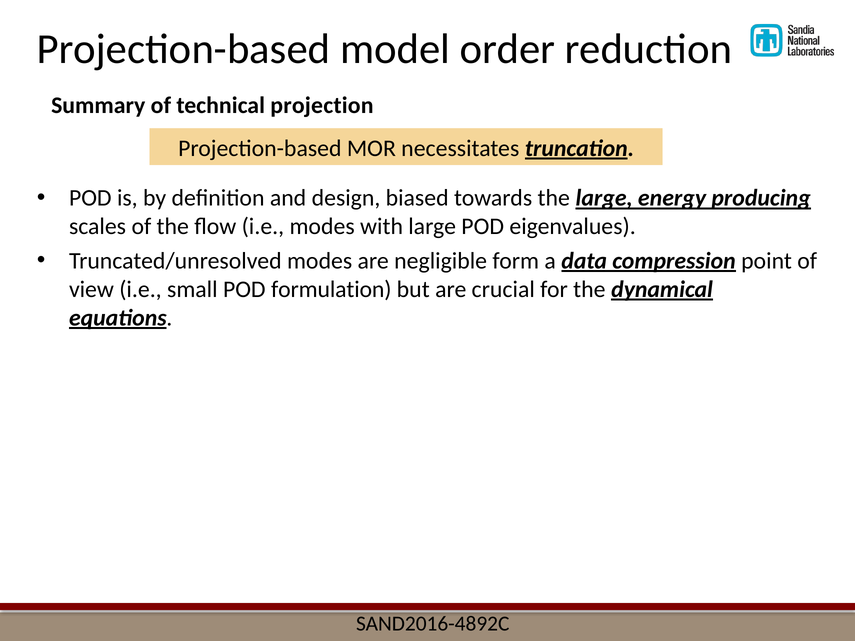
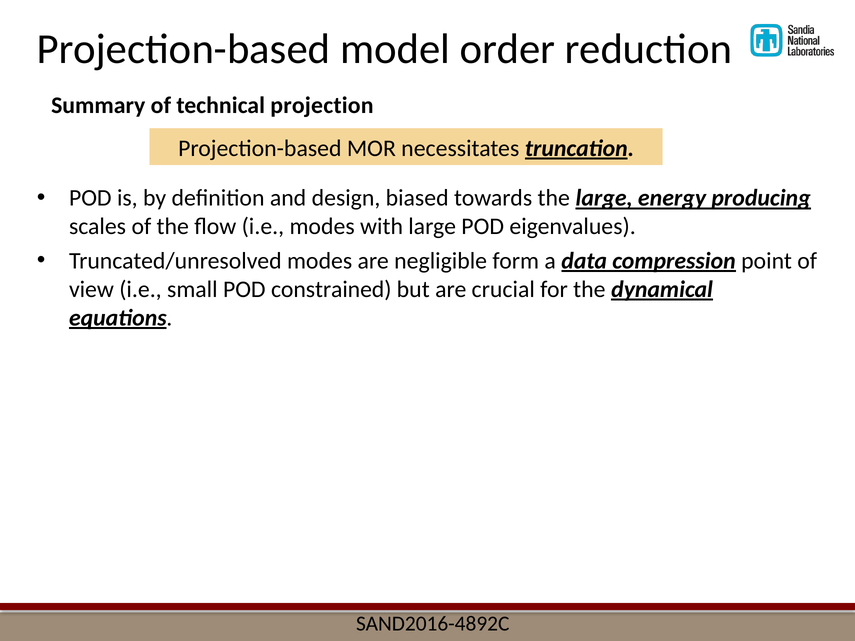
formulation: formulation -> constrained (331, 289)
